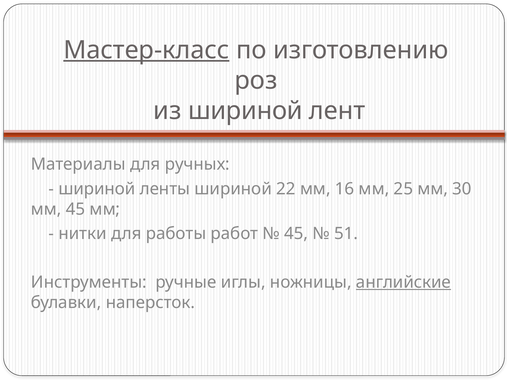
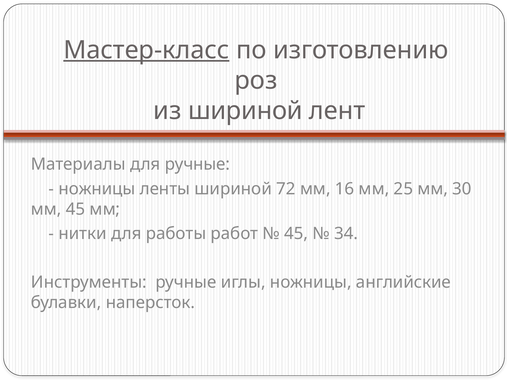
для ручных: ручных -> ручные (197, 164)
шириной: шириной -> ножницы (97, 189)
22: 22 -> 72 (286, 189)
51: 51 -> 34 (346, 234)
английские underline: present -> none (403, 282)
